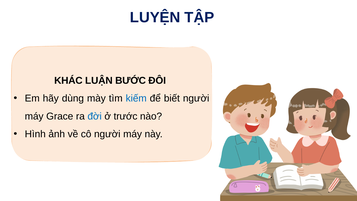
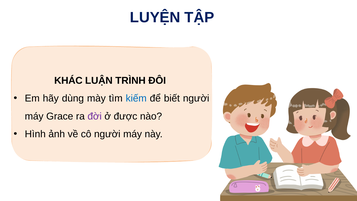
BƯỚC: BƯỚC -> TRÌNH (131, 80)
đời colour: blue -> purple (95, 116)
trước: trước -> được (125, 116)
